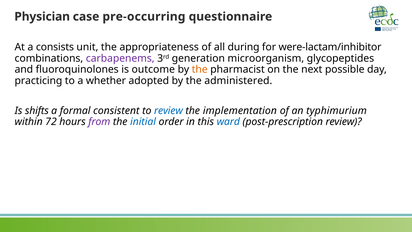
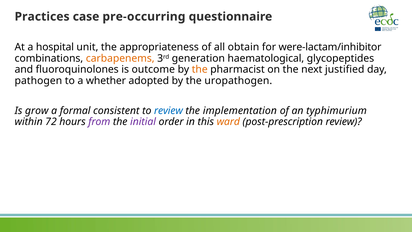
Physician: Physician -> Practices (42, 17)
consists: consists -> hospital (55, 47)
during: during -> obtain (243, 47)
carbapenems colour: purple -> orange (120, 58)
microorganism: microorganism -> haematological (266, 58)
possible: possible -> justified (345, 69)
practicing: practicing -> pathogen (38, 81)
administered: administered -> uropathogen (238, 81)
shifts: shifts -> grow (37, 111)
initial colour: blue -> purple (143, 122)
ward colour: blue -> orange (228, 122)
